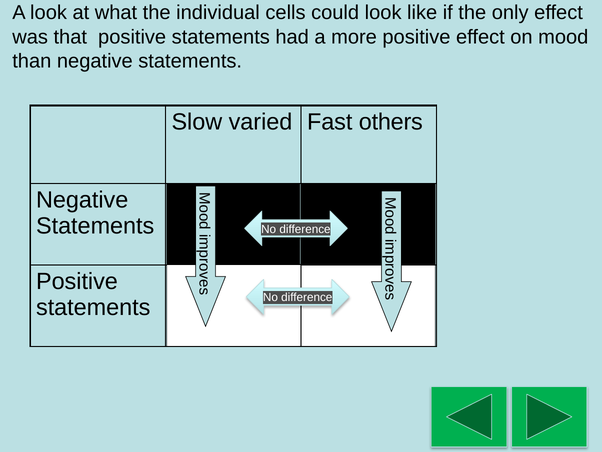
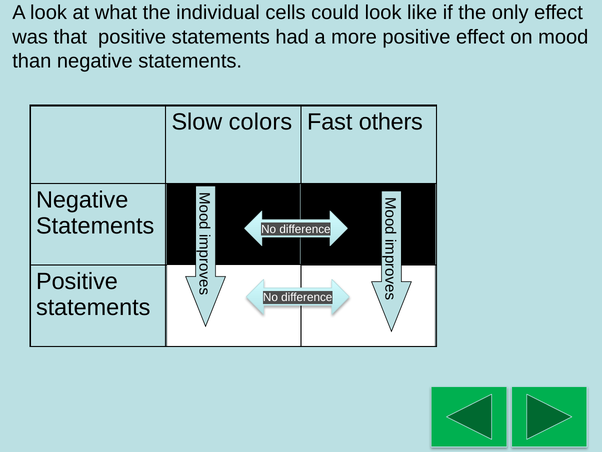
varied: varied -> colors (260, 122)
